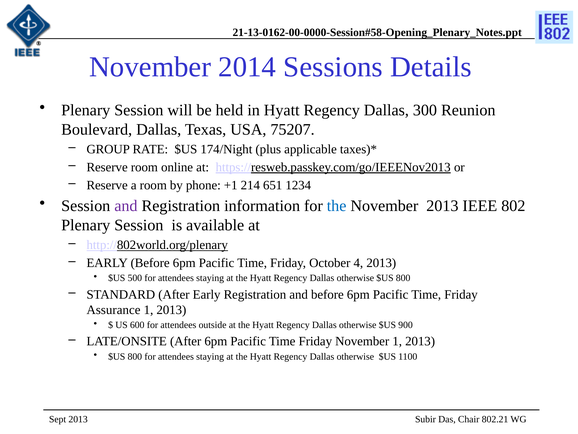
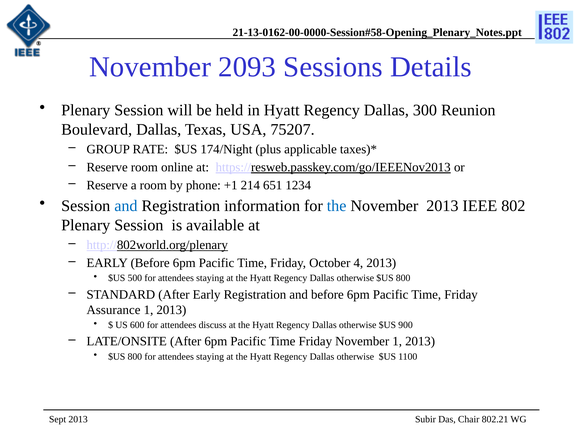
2014: 2014 -> 2093 (247, 67)
and colour: purple -> blue (126, 206)
outside: outside -> discuss (213, 325)
